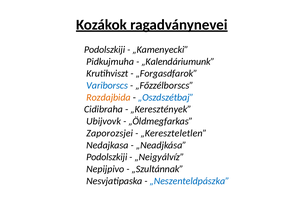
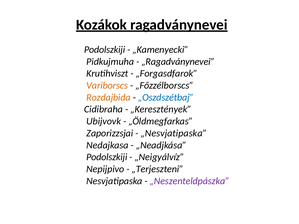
„Kalendáriumunk: „Kalendáriumunk -> „Ragadványnevei (178, 62)
Variborscs colour: blue -> orange (107, 86)
Zaporozsjei: Zaporozsjei -> Zaporizzsjai (110, 133)
„Kereszteletlen: „Kereszteletlen -> „Nesvjatipaska (174, 133)
„Szultánnak: „Szultánnak -> „Terjeszteni (158, 169)
„Neszenteldpászka colour: blue -> purple (190, 181)
